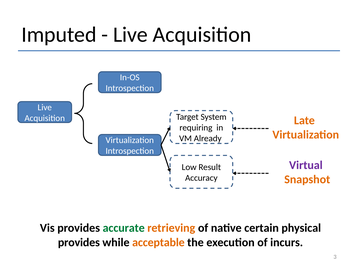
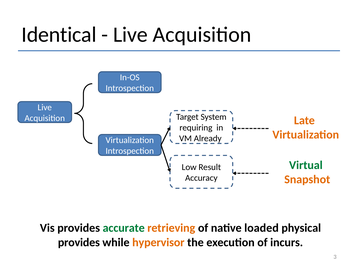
Imputed: Imputed -> Identical (59, 35)
Virtual colour: purple -> green (306, 165)
certain: certain -> loaded (261, 228)
acceptable: acceptable -> hypervisor (158, 242)
